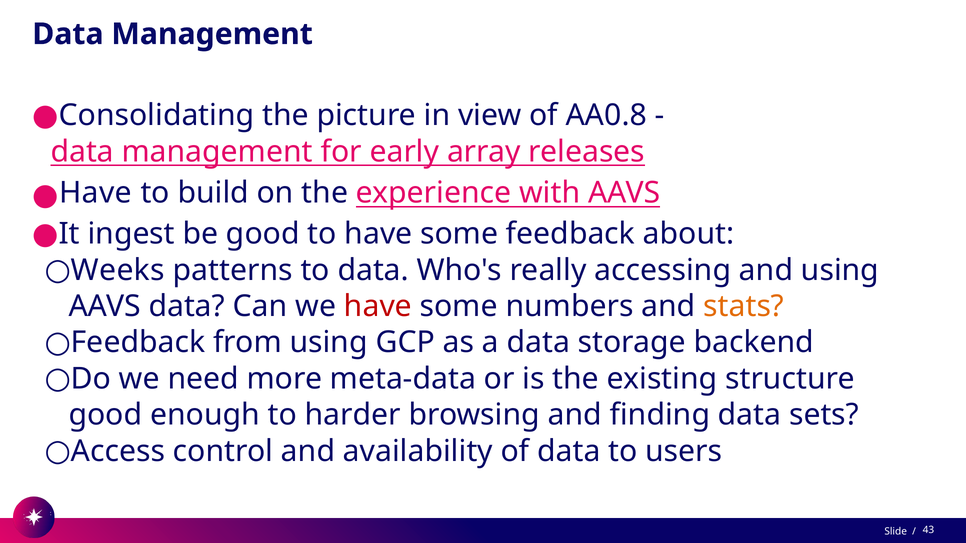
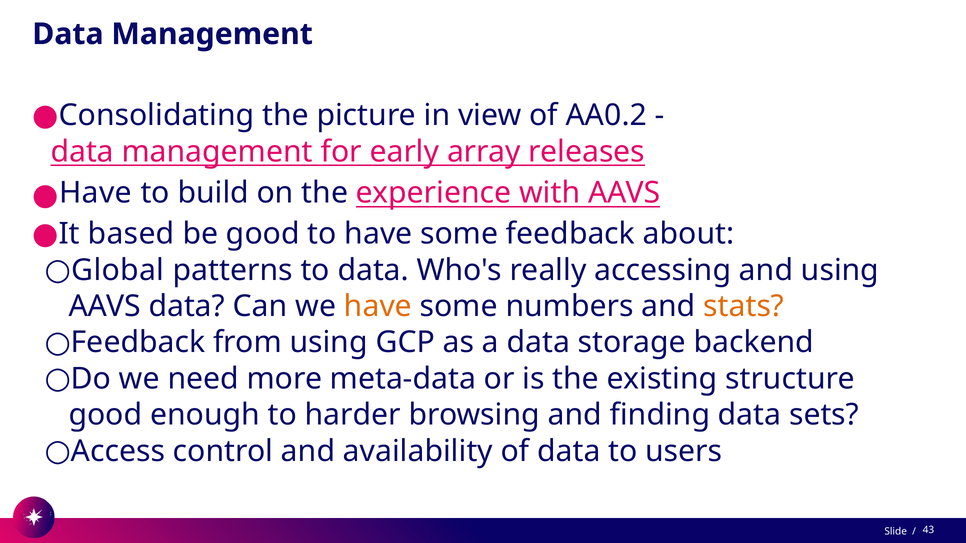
AA0.8: AA0.8 -> AA0.2 (606, 116)
ingest: ingest -> based (131, 234)
Weeks: Weeks -> Global (118, 270)
have colour: red -> orange (378, 307)
